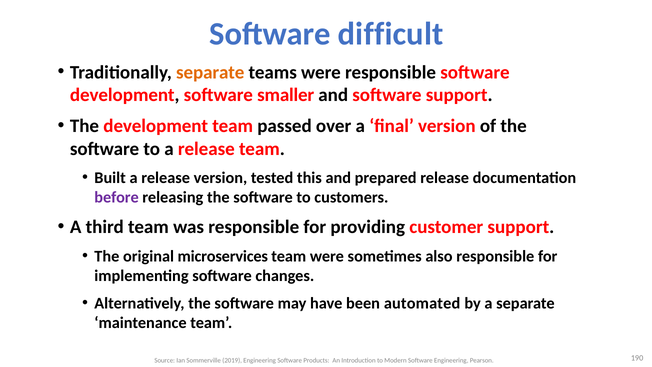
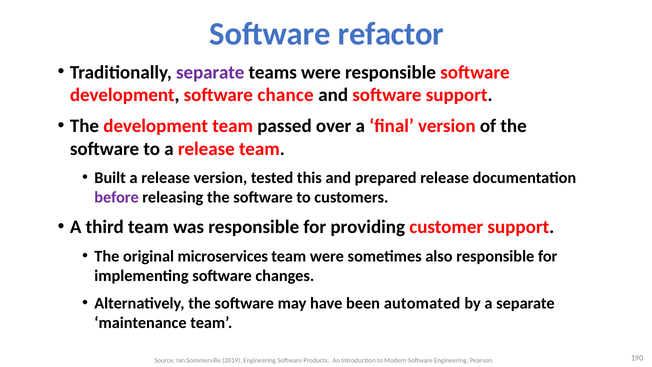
difficult: difficult -> refactor (391, 34)
separate colour: orange -> purple (210, 72)
smaller: smaller -> chance (286, 95)
